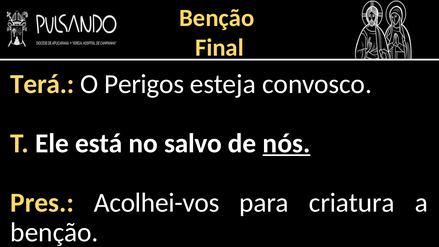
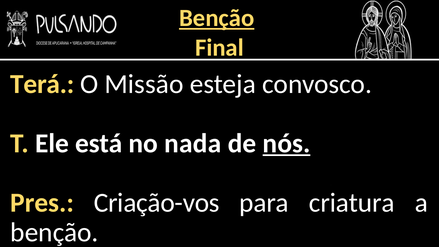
Benção underline: none -> present (217, 18)
Perigos: Perigos -> Missão (144, 84)
salvo: salvo -> nada (193, 143)
Acolhei-vos: Acolhei-vos -> Criação-vos (157, 203)
